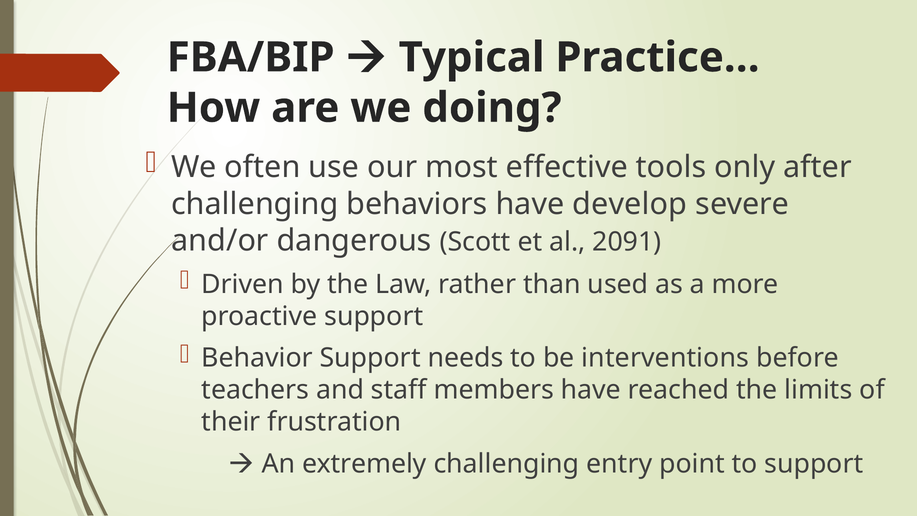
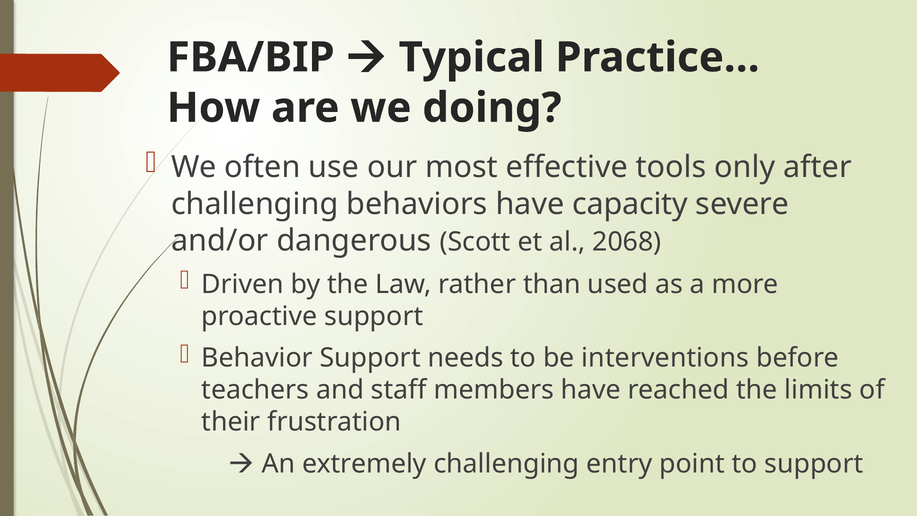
develop: develop -> capacity (630, 204)
2091: 2091 -> 2068 (627, 242)
